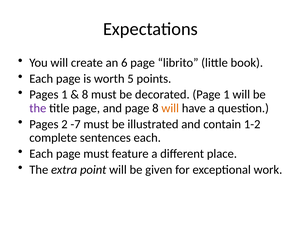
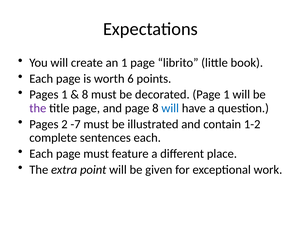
an 6: 6 -> 1 (124, 63)
5: 5 -> 6 (131, 79)
will colour: orange -> blue (170, 108)
